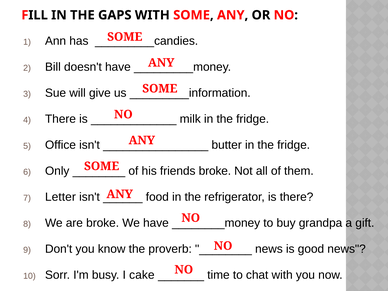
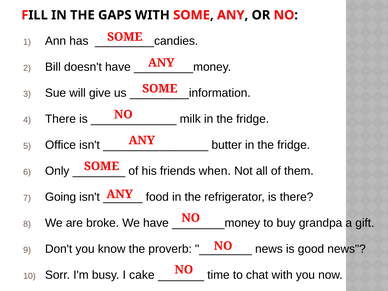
friends broke: broke -> when (215, 171)
Letter: Letter -> Going (61, 197)
